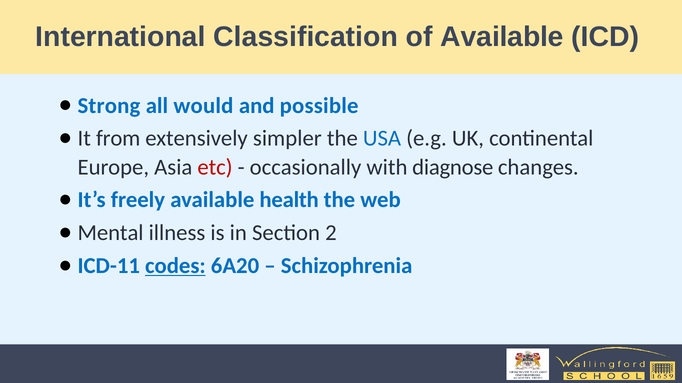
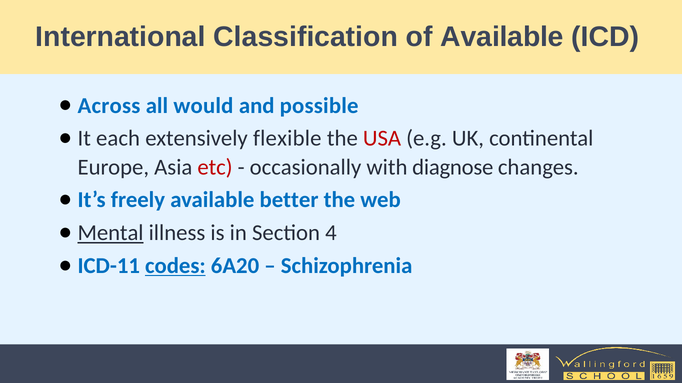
Strong: Strong -> Across (109, 106)
from: from -> each (118, 139)
simpler: simpler -> flexible (287, 139)
USA colour: blue -> red (382, 139)
health: health -> better (289, 200)
Mental underline: none -> present (111, 233)
2: 2 -> 4 (331, 233)
